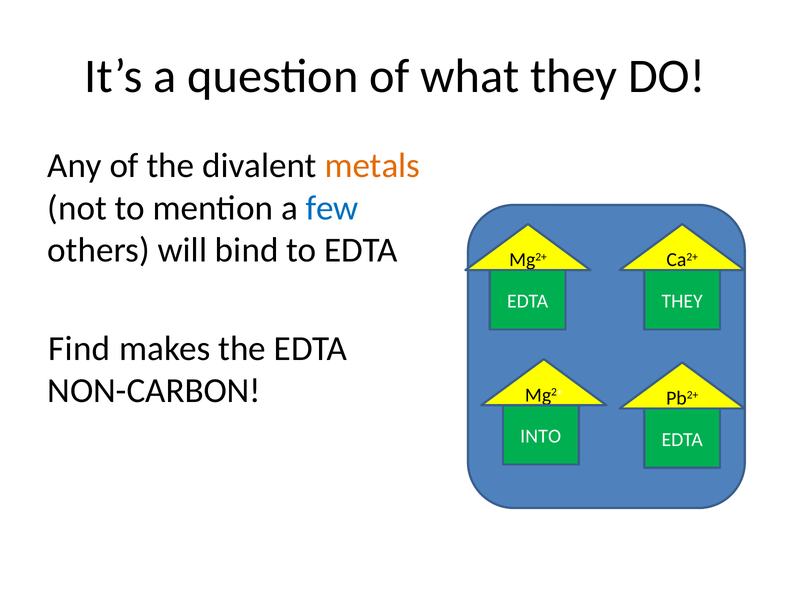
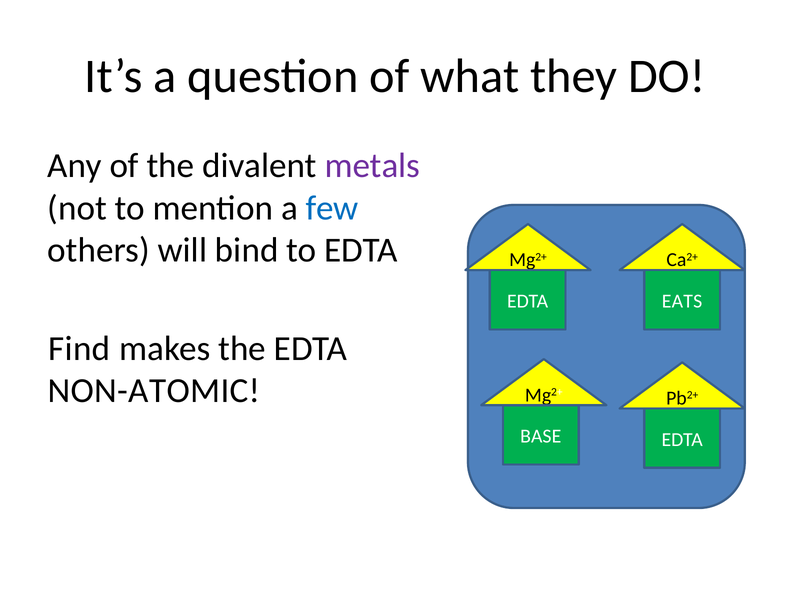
metals colour: orange -> purple (372, 166)
THEY: THEY -> EATS (682, 301)
NON-CARBON: NON-CARBON -> NON-ATOMIC (154, 391)
INTO: INTO -> BASE (541, 436)
